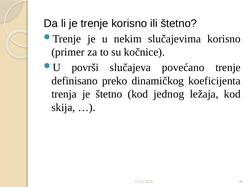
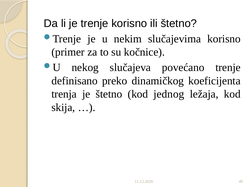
površi: površi -> nekog (85, 67)
